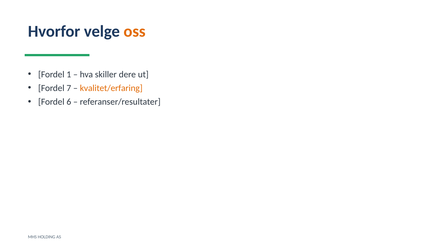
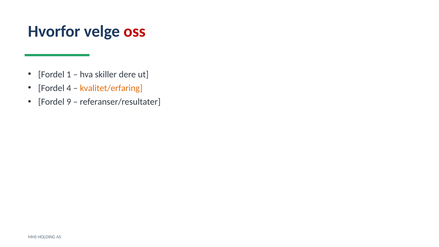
oss colour: orange -> red (135, 31)
7: 7 -> 4 (69, 88)
6: 6 -> 9 (69, 102)
